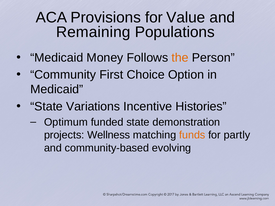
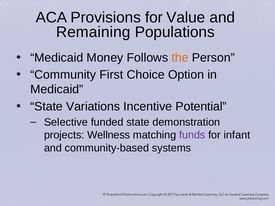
Histories: Histories -> Potential (201, 107)
Optimum: Optimum -> Selective (66, 122)
funds colour: orange -> purple (192, 135)
partly: partly -> infant (237, 135)
evolving: evolving -> systems (172, 148)
